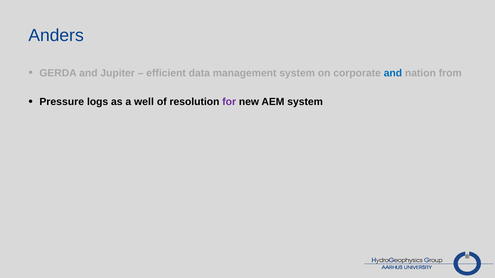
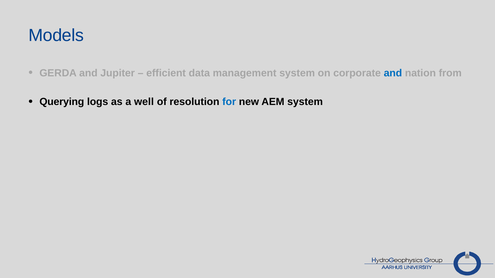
Anders: Anders -> Models (56, 36)
Pressure: Pressure -> Querying (62, 102)
for colour: purple -> blue (229, 102)
